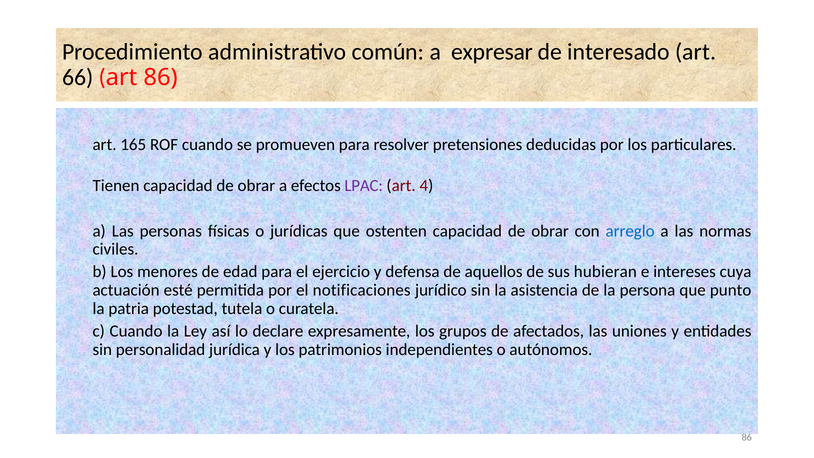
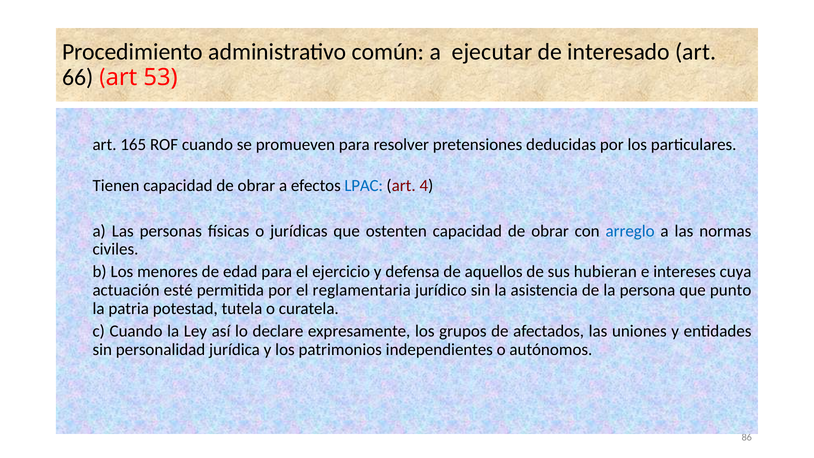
expresar: expresar -> ejecutar (492, 52)
art 86: 86 -> 53 (161, 77)
LPAC colour: purple -> blue (364, 186)
notificaciones: notificaciones -> reglamentaria (362, 290)
